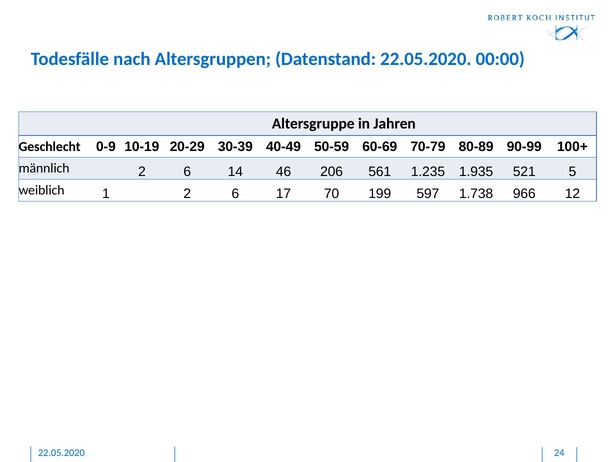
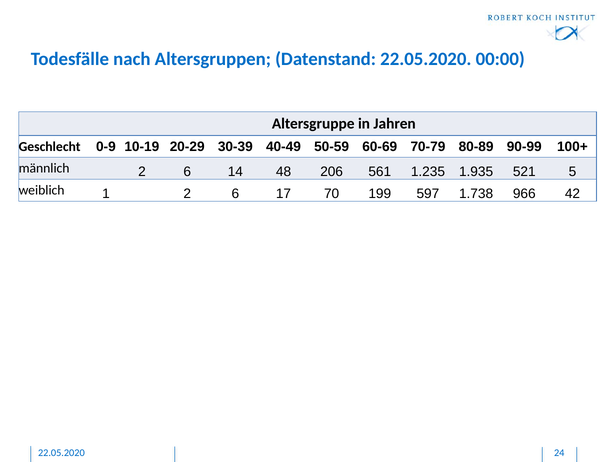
46: 46 -> 48 (284, 172)
12: 12 -> 42 (572, 194)
